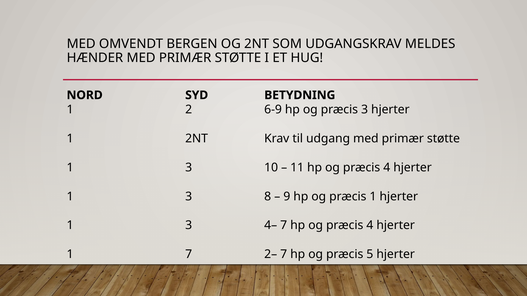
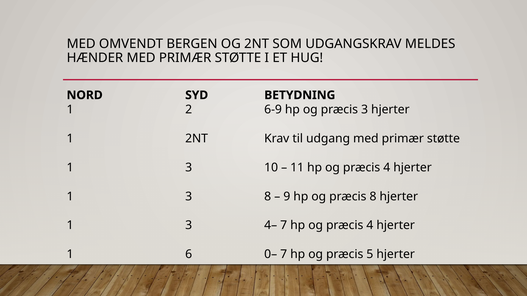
præcis 1: 1 -> 8 (373, 197)
7: 7 -> 6 (189, 255)
2–: 2– -> 0– (271, 255)
